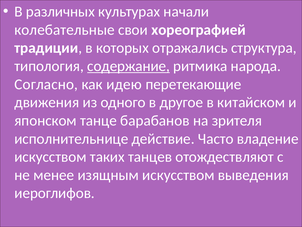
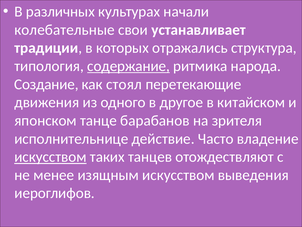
хореографией: хореографией -> устанавливает (199, 30)
Согласно: Согласно -> Создание (46, 84)
идею: идею -> стоял (124, 84)
искусством underline: none -> present (50, 157)
